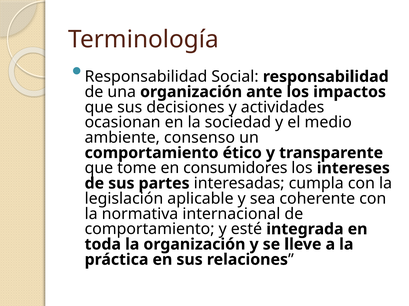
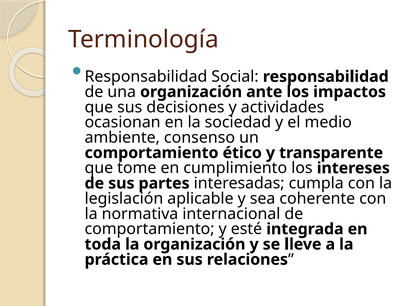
consumidores: consumidores -> cumplimiento (235, 168)
